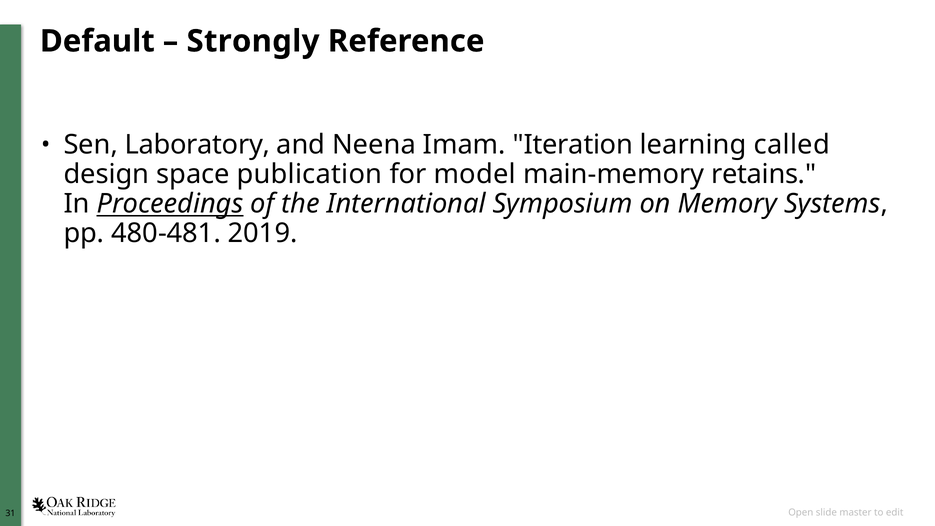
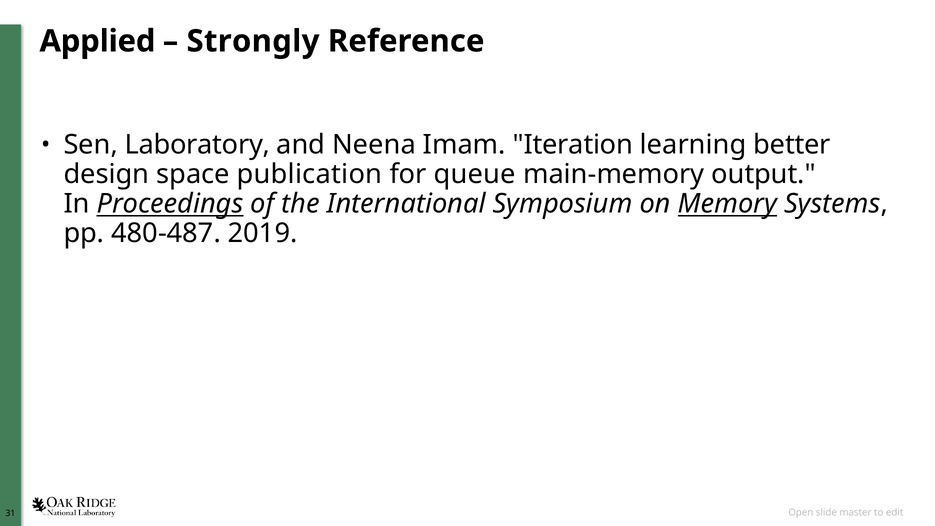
Default: Default -> Applied (97, 41)
called: called -> better (792, 145)
model: model -> queue (475, 174)
retains: retains -> output (764, 174)
Memory underline: none -> present (727, 204)
480-481: 480-481 -> 480-487 (166, 233)
